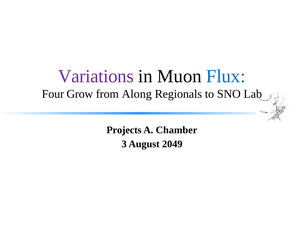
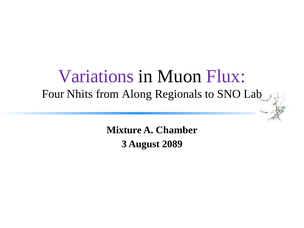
Flux colour: blue -> purple (226, 76)
Grow: Grow -> Nhits (80, 94)
Projects: Projects -> Mixture (124, 130)
2049: 2049 -> 2089 (172, 144)
